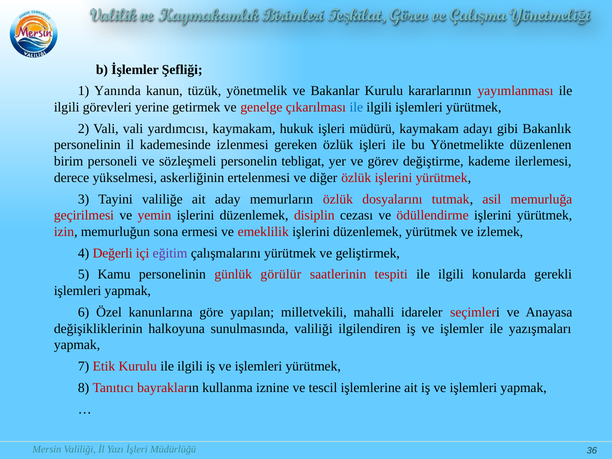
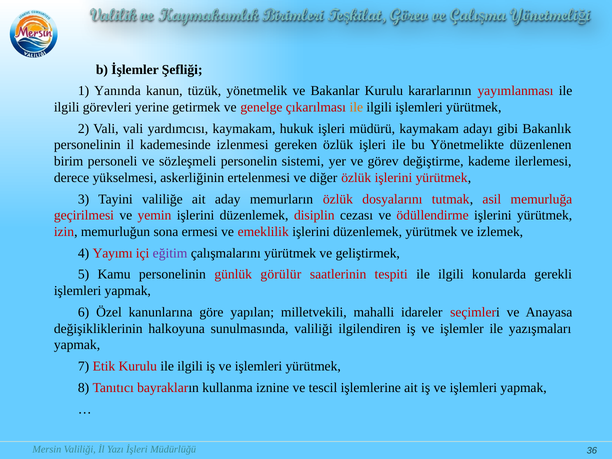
ile colour: blue -> orange (356, 107)
tebligat: tebligat -> sistemi (303, 161)
Değerli: Değerli -> Yayımı (113, 253)
